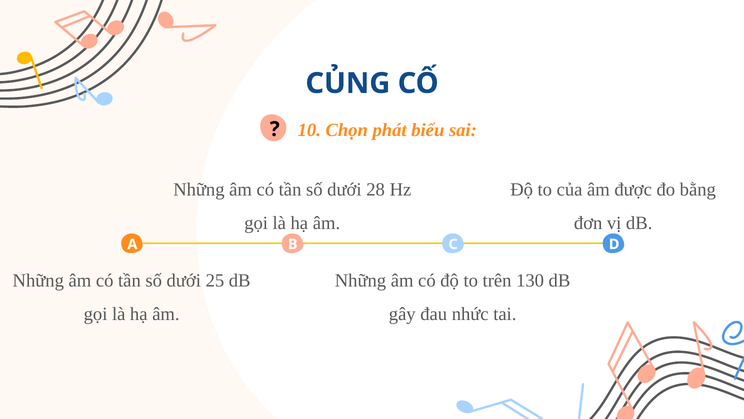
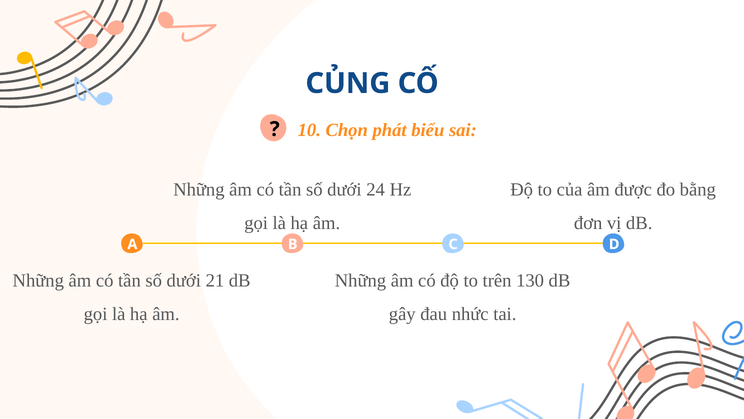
28: 28 -> 24 (376, 189)
25: 25 -> 21 (215, 280)
